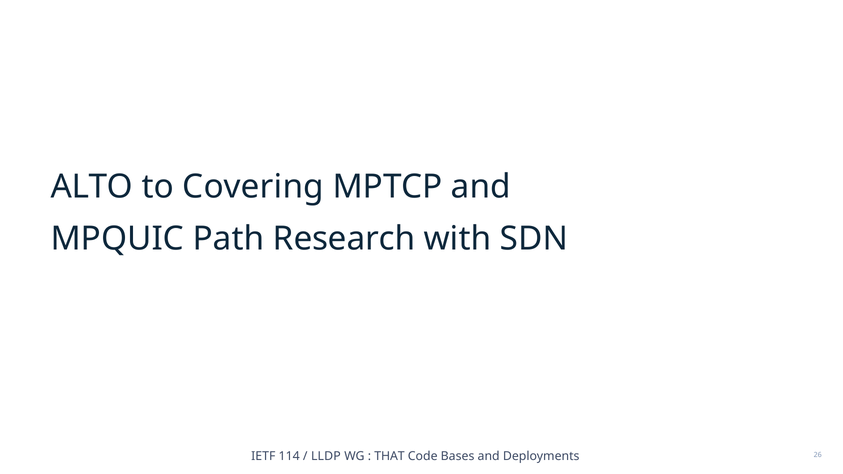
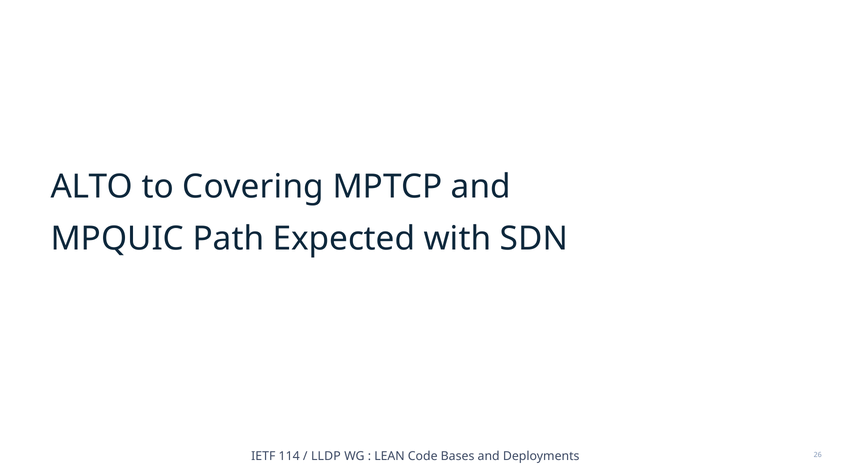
Research: Research -> Expected (344, 239)
THAT: THAT -> LEAN (389, 456)
